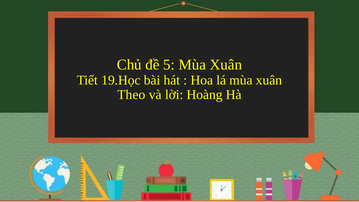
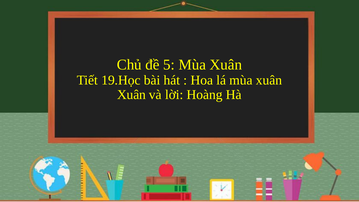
Theo: Theo -> Xuân (131, 95)
